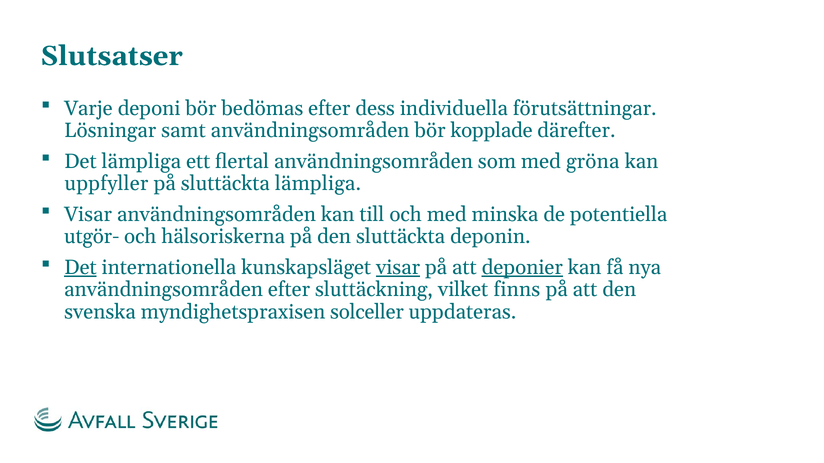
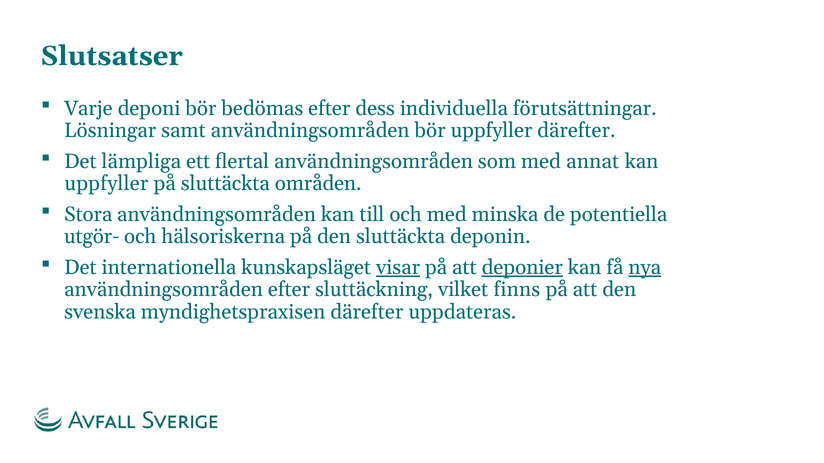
bör kopplade: kopplade -> uppfyller (491, 131)
gröna: gröna -> annat (593, 162)
sluttäckta lämpliga: lämpliga -> områden (318, 184)
Visar: Visar -> Stora (88, 215)
Det underline: present -> none (80, 268)
nya underline: none -> present (645, 268)
myndighetspraxisen solceller: solceller -> därefter (367, 312)
